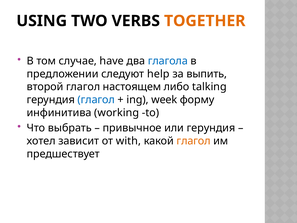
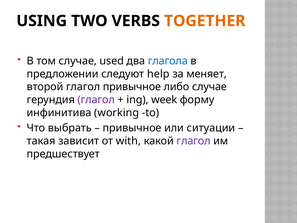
have: have -> used (112, 61)
выпить: выпить -> меняет (207, 74)
глагол настоящем: настоящем -> привычное (132, 87)
либо talking: talking -> случае (209, 87)
глагол colour: blue -> purple (96, 100)
или герундия: герундия -> ситуации (211, 128)
хотел: хотел -> такая (41, 141)
глагол colour: orange -> purple (194, 141)
